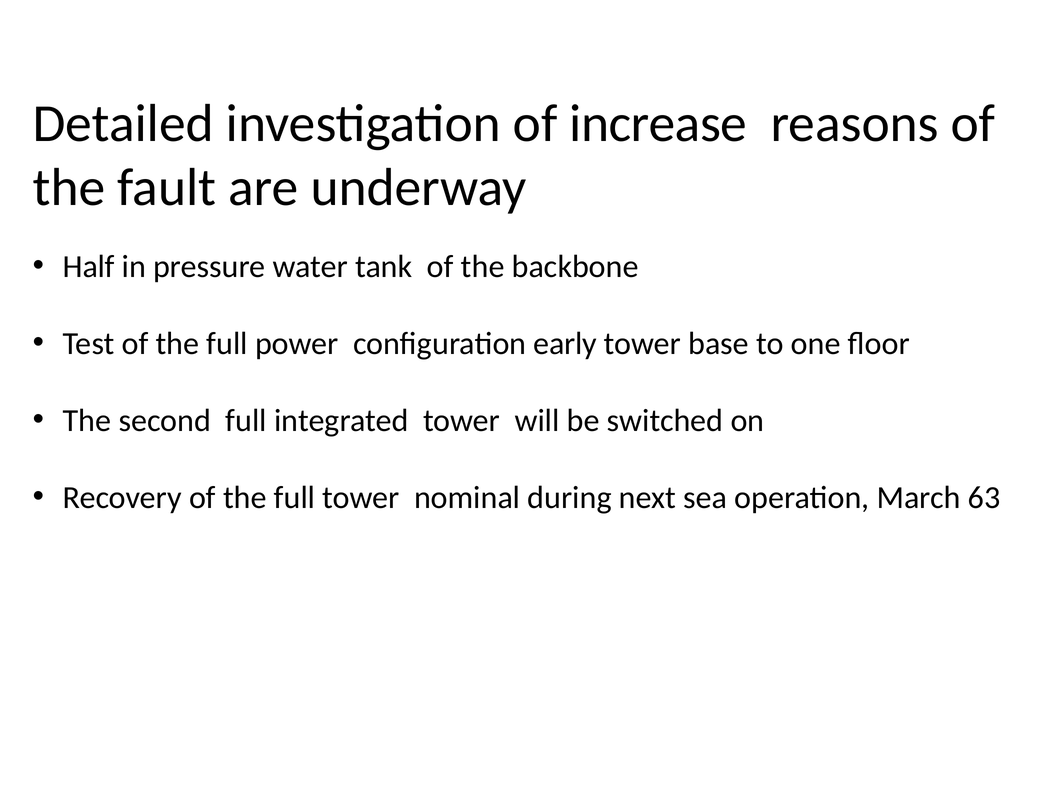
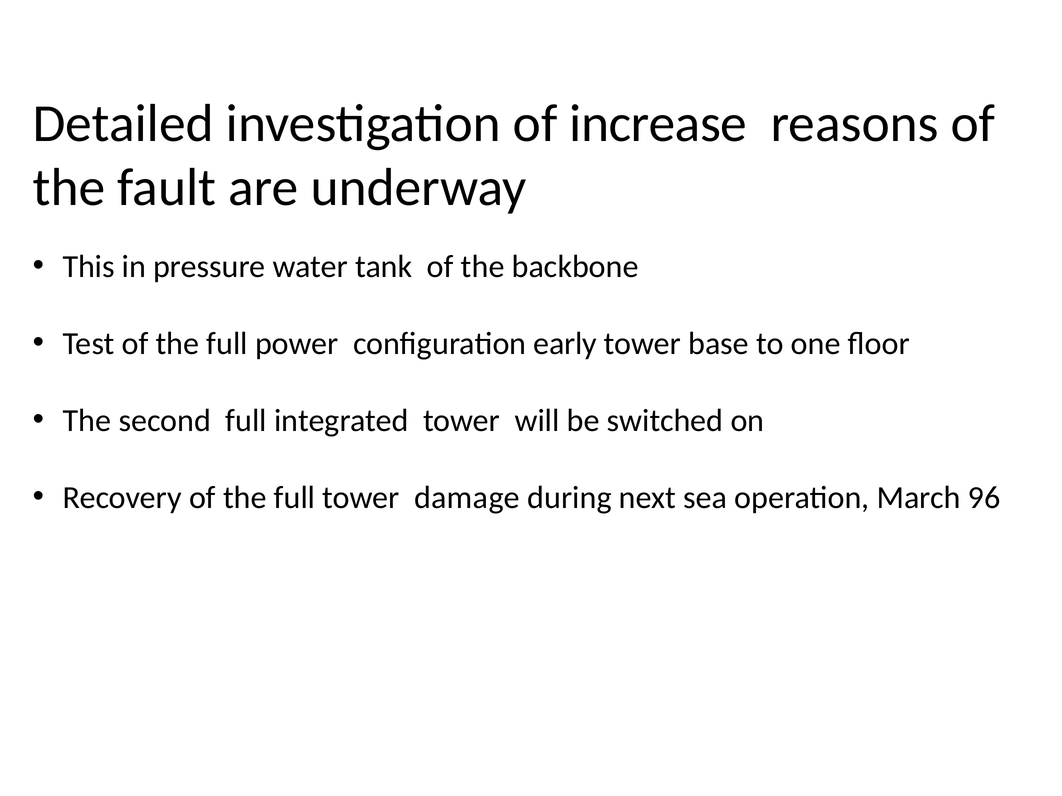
Half: Half -> This (89, 267)
nominal: nominal -> damage (467, 498)
63: 63 -> 96 (984, 498)
